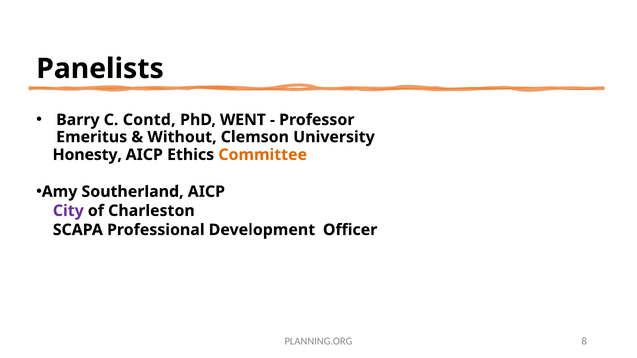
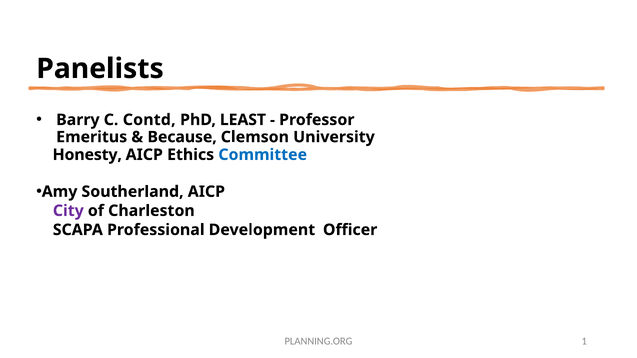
WENT: WENT -> LEAST (243, 120)
Without: Without -> Because (182, 137)
Committee colour: orange -> blue (263, 155)
8: 8 -> 1 (584, 342)
